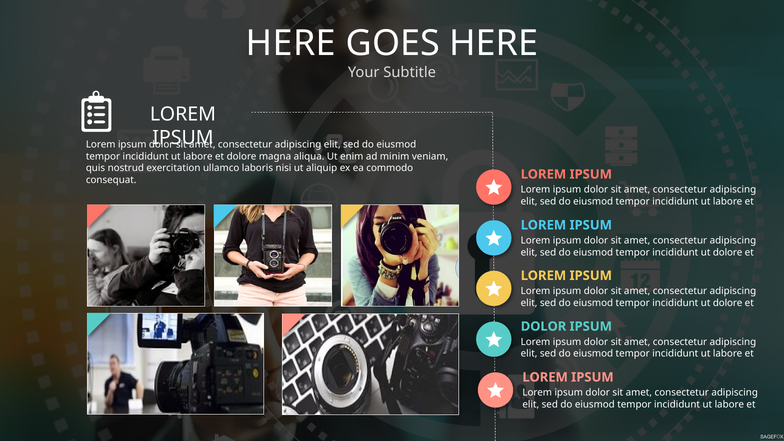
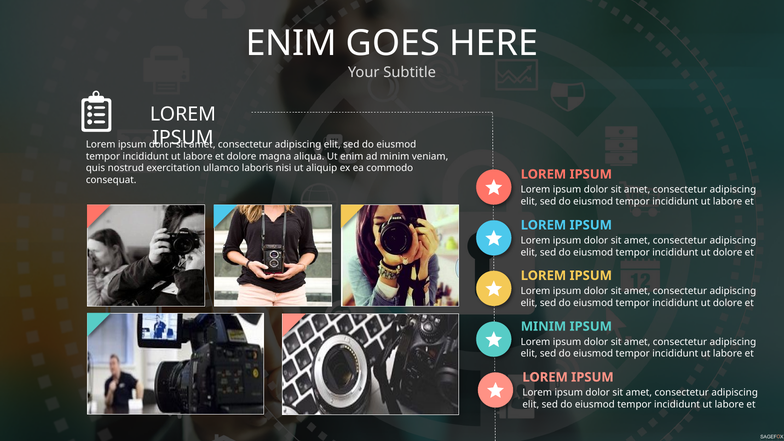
HERE: HERE -> ENIM (291, 44)
DOLOR: DOLOR -> MINIM (543, 326)
